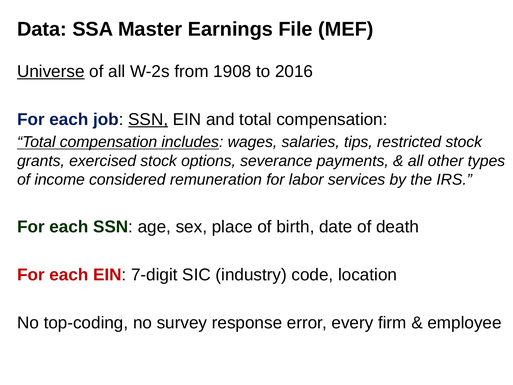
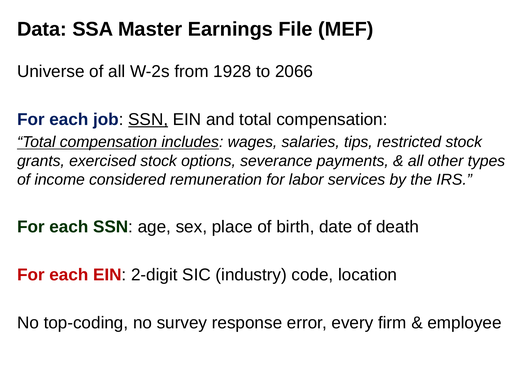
Universe underline: present -> none (51, 72)
1908: 1908 -> 1928 (232, 72)
2016: 2016 -> 2066 (294, 72)
7-digit: 7-digit -> 2-digit (154, 275)
